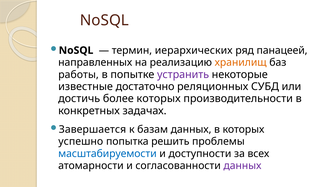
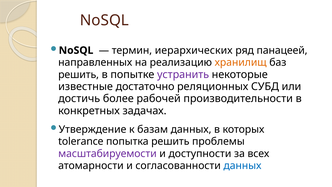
работы: работы -> решить (79, 74)
более которых: которых -> рабочей (159, 99)
Завершается: Завершается -> Утверждение (93, 129)
успешно: успешно -> tolerance (81, 141)
масштабируемости colour: blue -> purple (107, 153)
данных colour: purple -> blue (242, 166)
